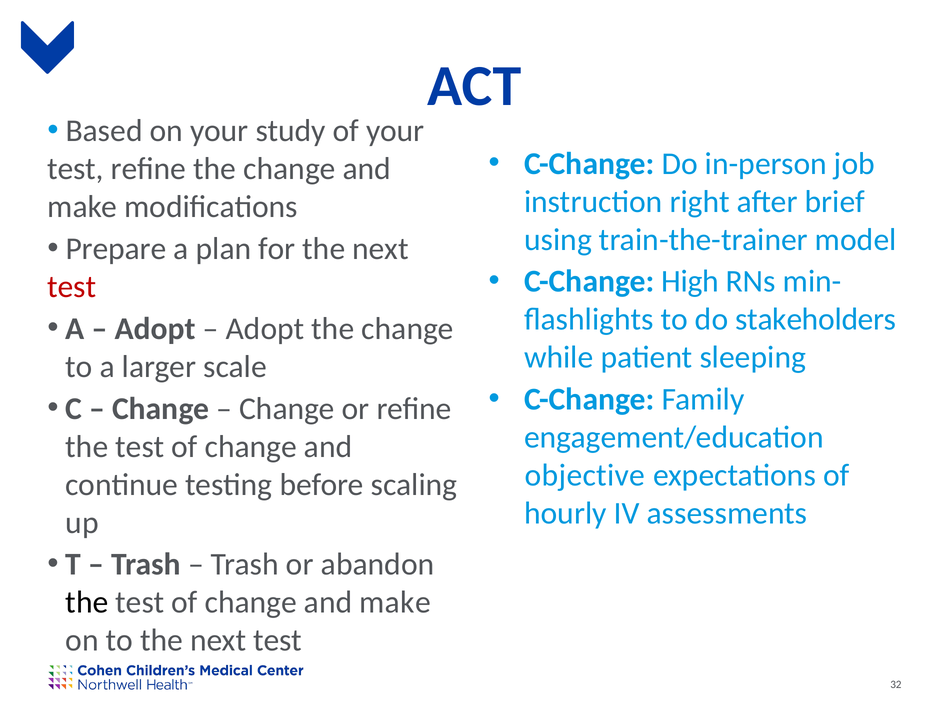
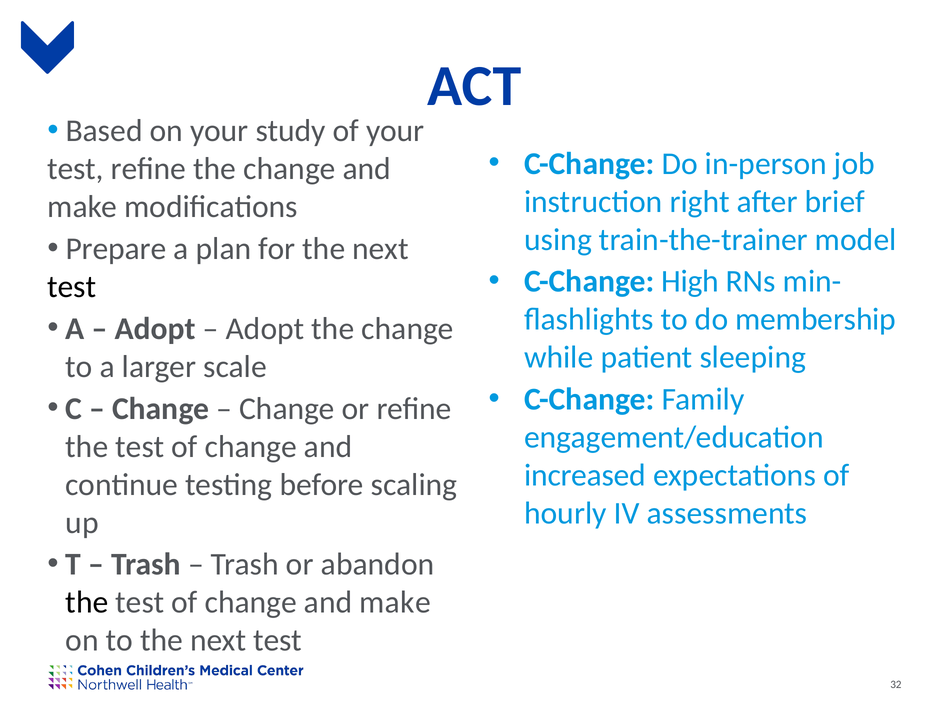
test colour: red -> black (72, 287)
stakeholders: stakeholders -> membership (816, 319)
objective: objective -> increased (585, 475)
